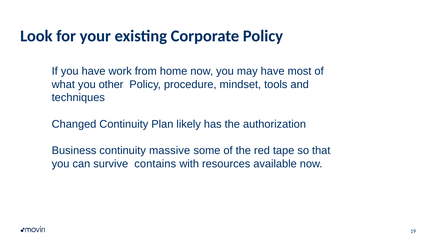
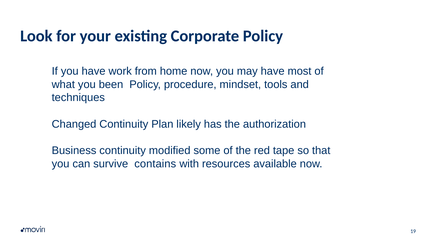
other: other -> been (111, 84)
massive: massive -> modified (170, 150)
